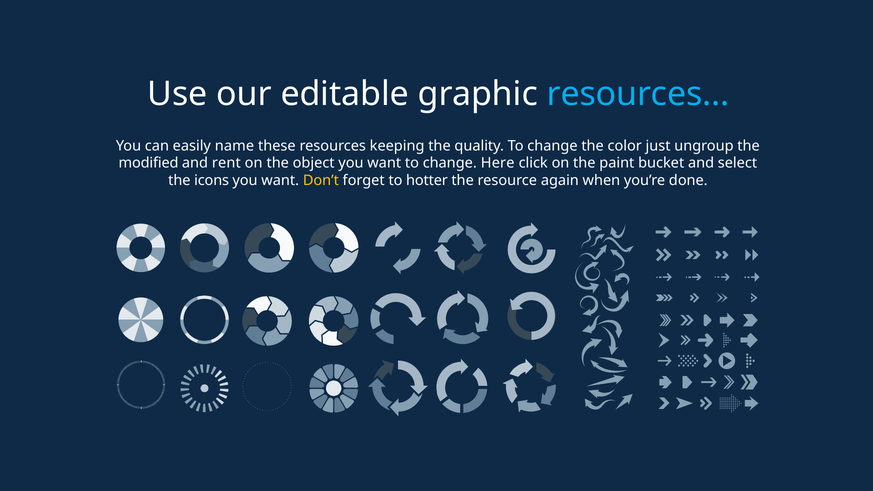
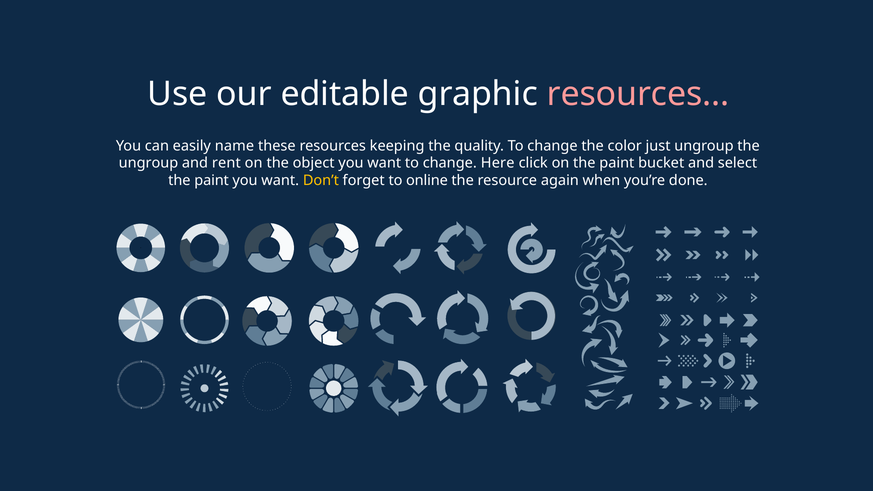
resources colour: light blue -> pink (638, 94)
modified: modified -> ungroup (149, 163)
icons: icons -> paint (212, 181)
hotter: hotter -> online (427, 181)
